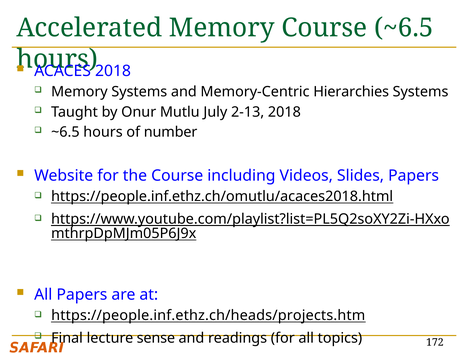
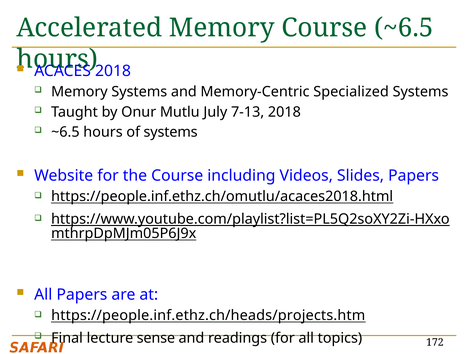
Hierarchies: Hierarchies -> Specialized (351, 92)
2-13: 2-13 -> 7-13 (248, 112)
of number: number -> systems (171, 132)
